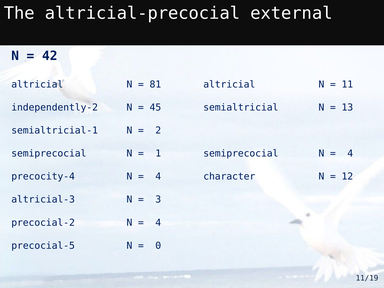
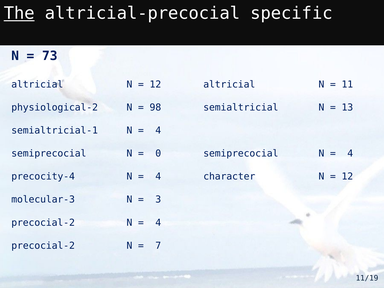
The underline: none -> present (19, 13)
external: external -> specific (291, 13)
42: 42 -> 73 (50, 56)
81: 81 -> 12 (155, 84)
independently-2: independently-2 -> physiological-2 (55, 107)
45: 45 -> 98 (155, 107)
2: 2 -> 4 (158, 130)
1: 1 -> 0 (158, 154)
altricial-3: altricial-3 -> molecular-3 (43, 200)
precocial-5: precocial-5 -> precocial-2 (43, 246)
0: 0 -> 7 (158, 246)
